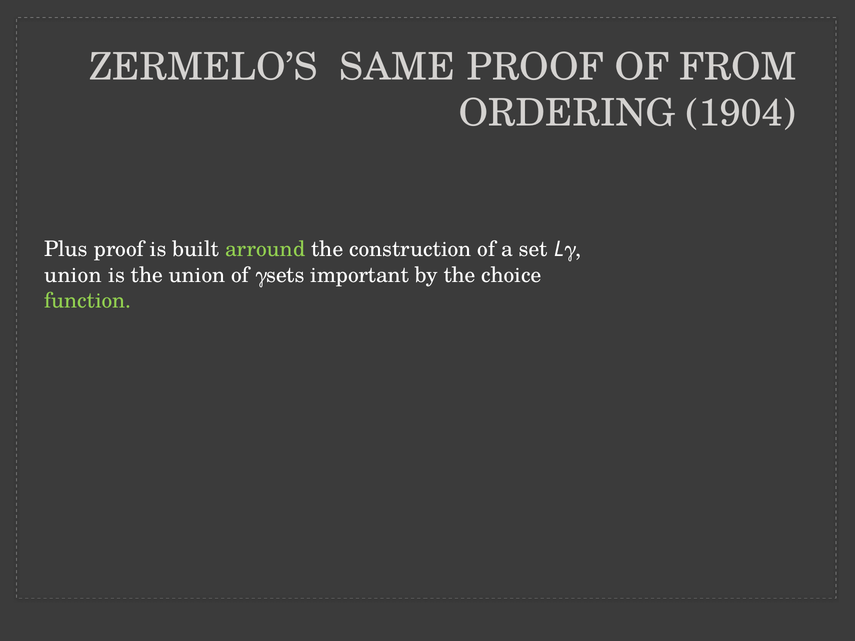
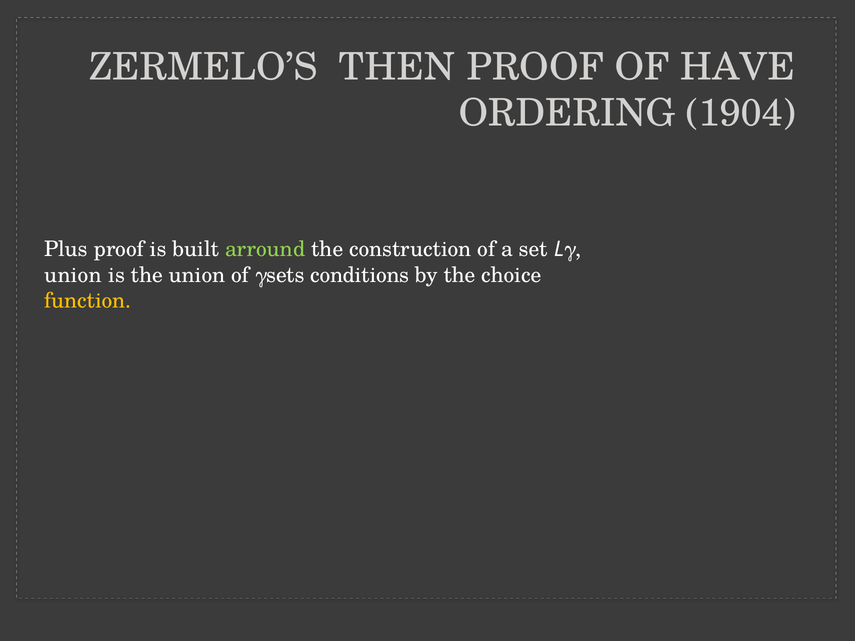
SAME: SAME -> THEN (397, 67)
FROM: FROM -> HAVE (738, 67)
important: important -> conditions (360, 275)
function colour: light green -> yellow (88, 301)
